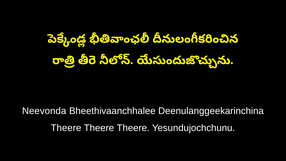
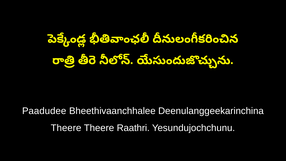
Neevonda: Neevonda -> Paadudee (44, 111)
Theere: Theere -> Raathri (133, 128)
